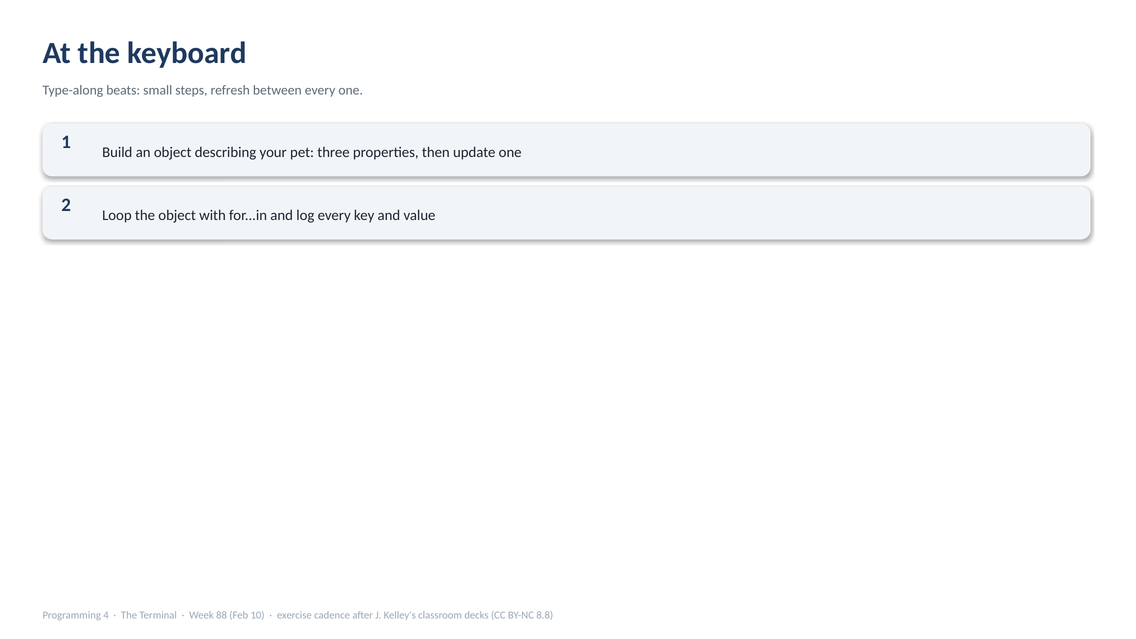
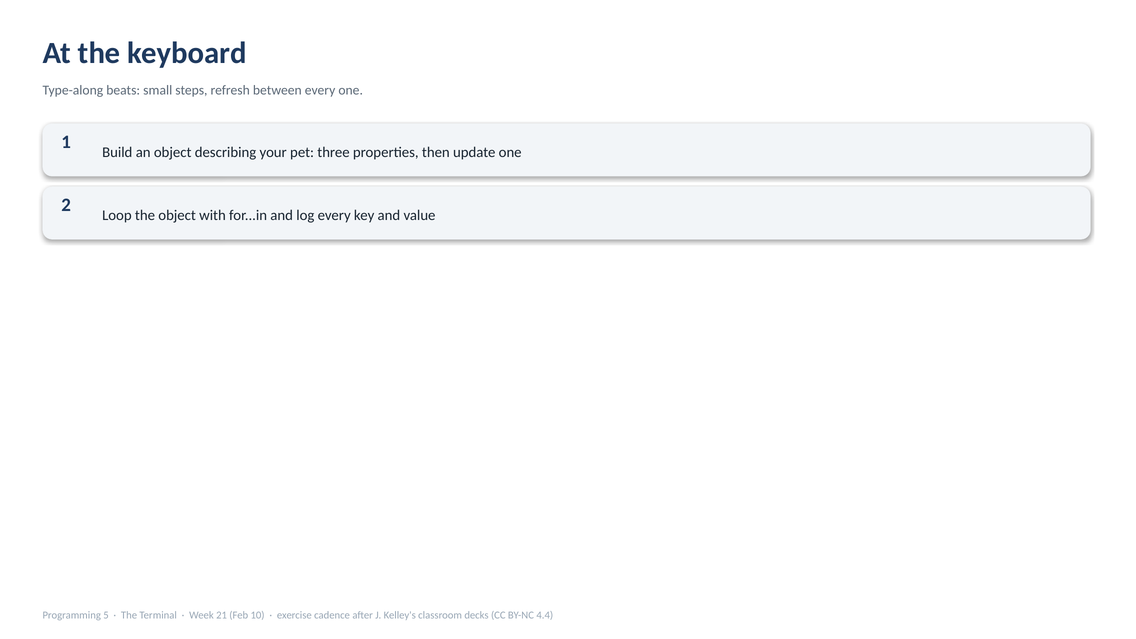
4: 4 -> 5 (106, 615)
88: 88 -> 21 (222, 615)
8.8: 8.8 -> 4.4 (545, 615)
